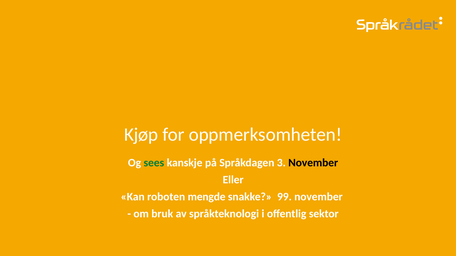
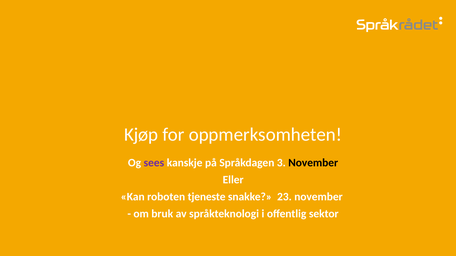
sees colour: green -> purple (154, 163)
mengde: mengde -> tjeneste (207, 197)
99: 99 -> 23 (284, 197)
